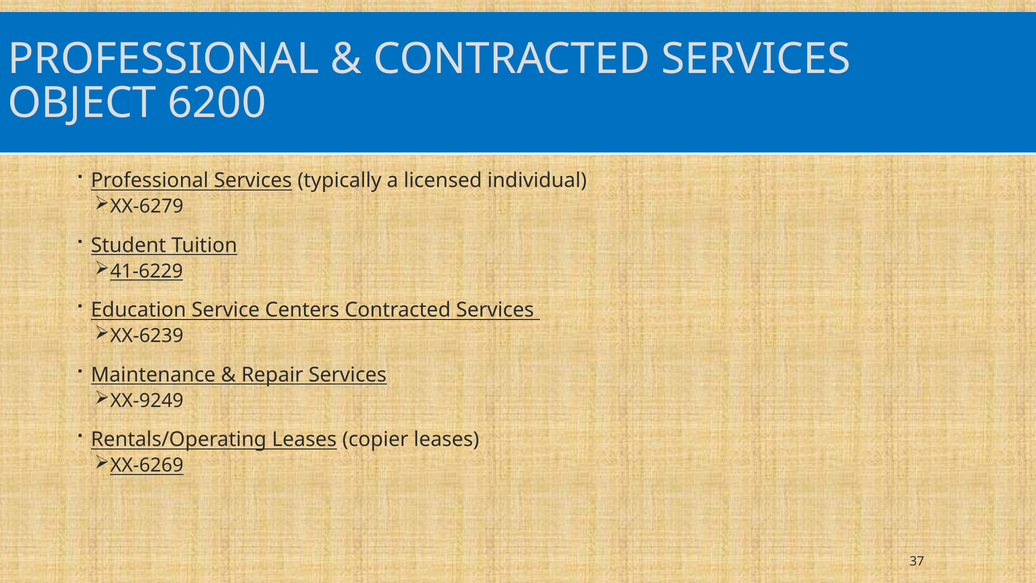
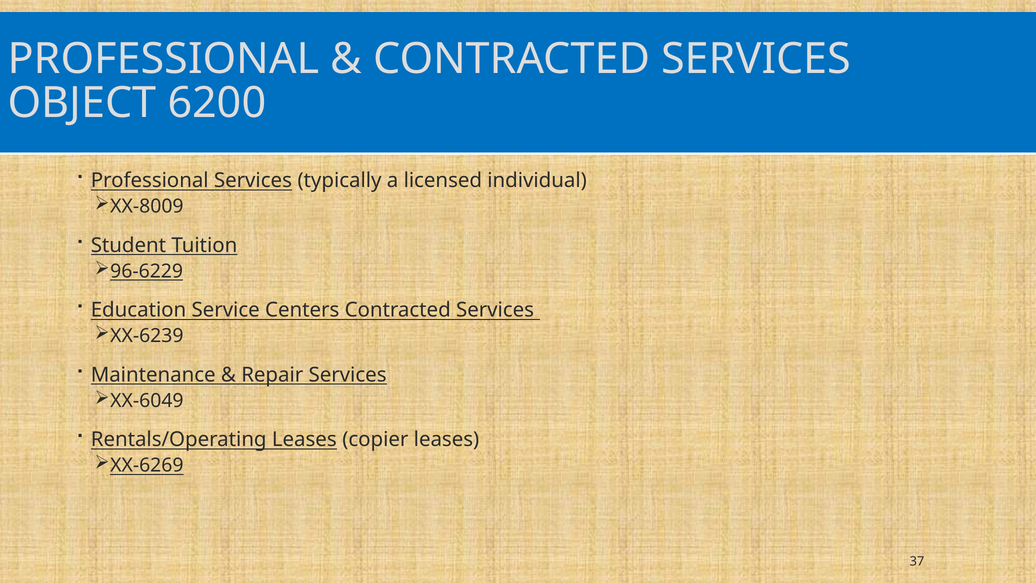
XX-6279: XX-6279 -> XX-8009 (147, 206)
41-6229: 41-6229 -> 96-6229 (147, 271)
XX-9249: XX-9249 -> XX-6049 (147, 401)
